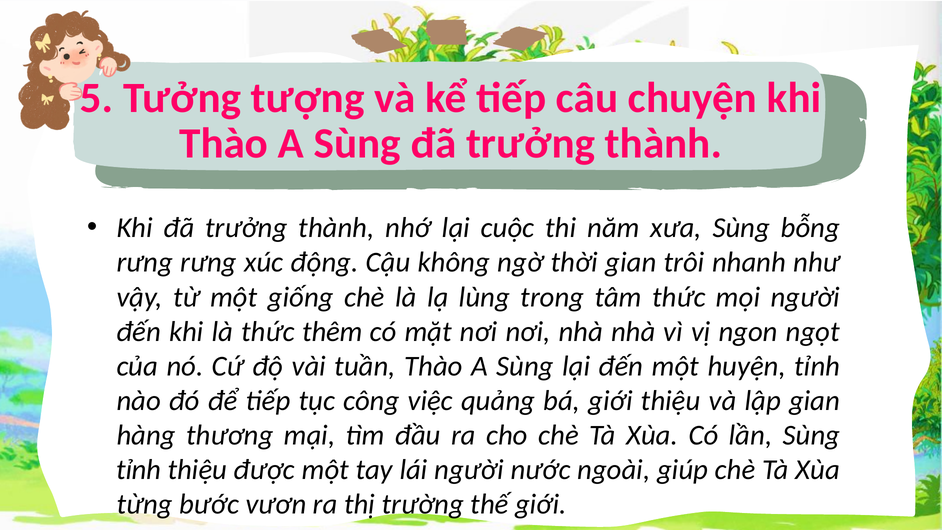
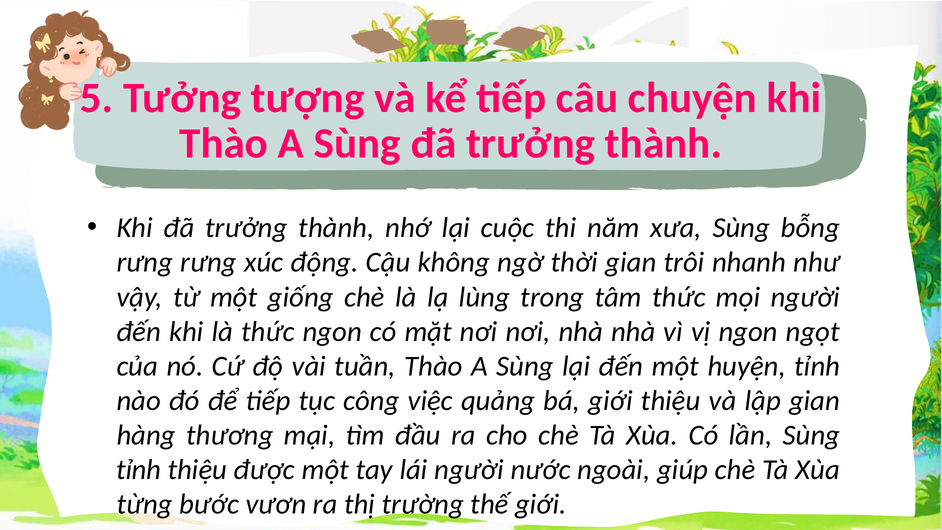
thức thêm: thêm -> ngon (332, 331)
